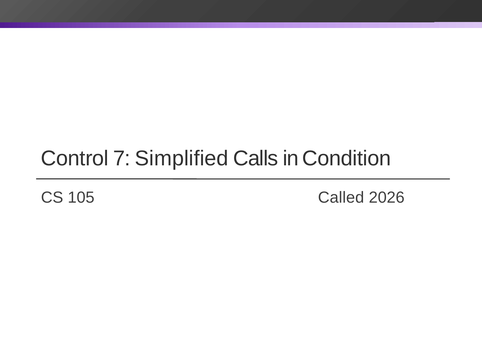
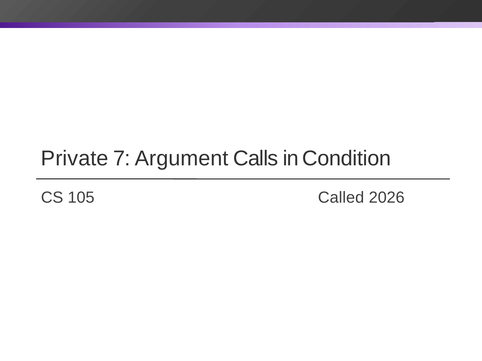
Control: Control -> Private (75, 159)
Simplified: Simplified -> Argument (182, 159)
